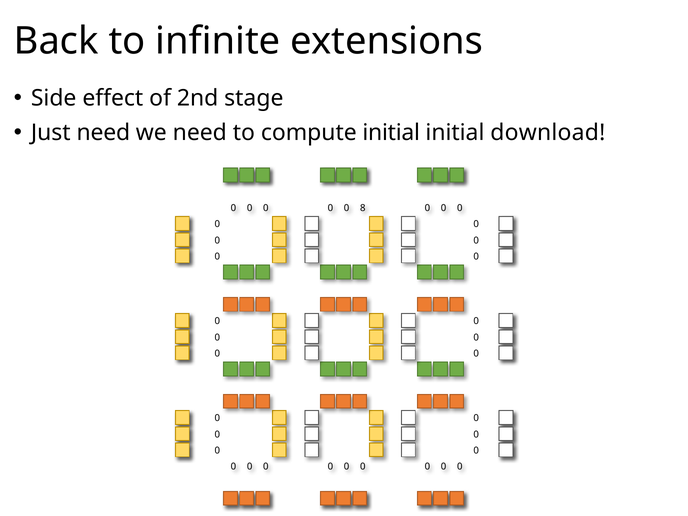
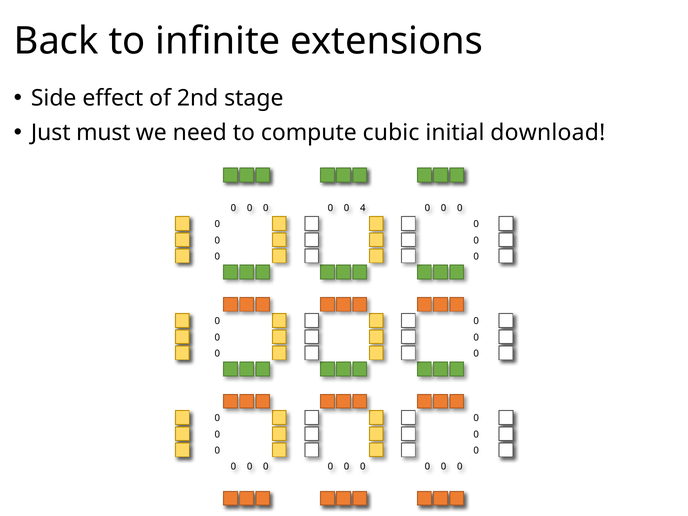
Just need: need -> must (103, 133)
compute initial: initial -> cubic (391, 133)
8: 8 -> 4 (363, 208)
